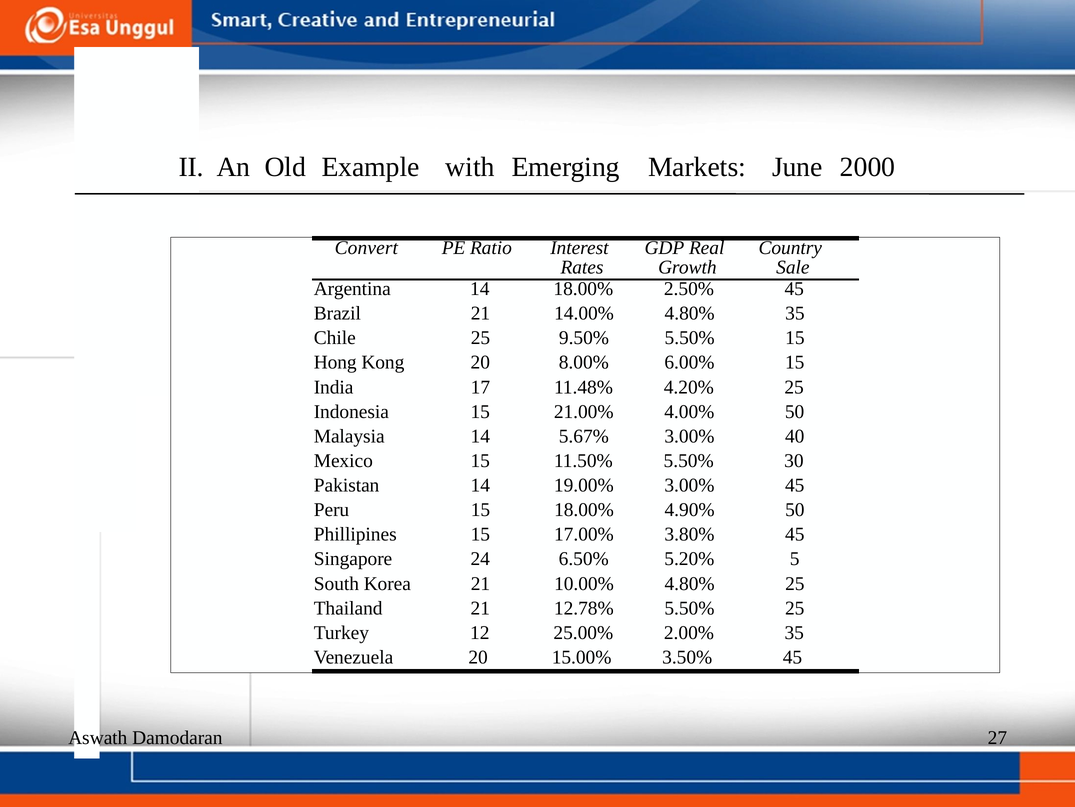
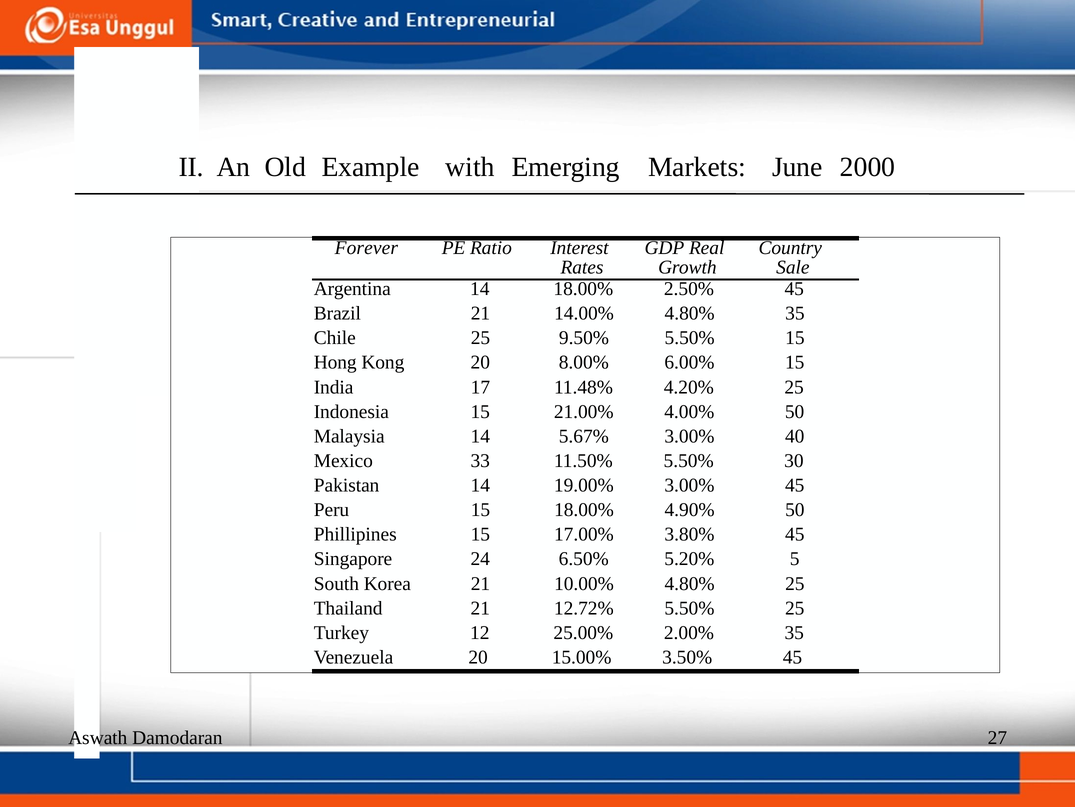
Convert: Convert -> Forever (366, 247)
Mexico 15: 15 -> 33 (480, 460)
12.78%: 12.78% -> 12.72% (584, 608)
